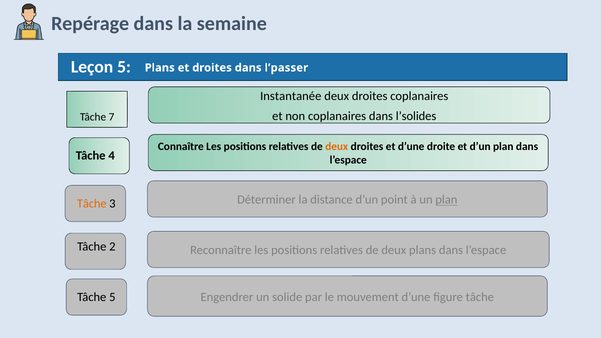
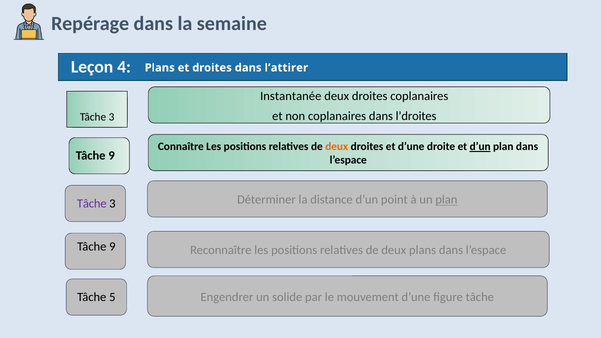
Leçon 5: 5 -> 4 (124, 67)
l’passer: l’passer -> l’attirer (286, 68)
l’solides: l’solides -> l’droites (416, 116)
7: 7 -> 3 (112, 117)
d’un underline: none -> present (480, 147)
4: 4 -> 9 (112, 156)
Tâche colour: orange -> purple (92, 203)
2: 2 -> 9 (112, 247)
